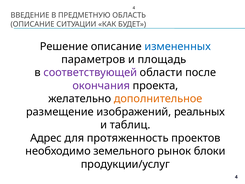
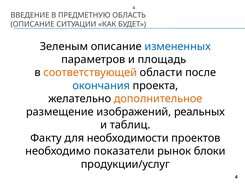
Решение: Решение -> Зеленым (64, 46)
соответствующей colour: purple -> orange (90, 72)
окончания colour: purple -> blue (101, 86)
Адрес: Адрес -> Факту (46, 138)
протяженность: протяженность -> необходимости (128, 138)
земельного: земельного -> показатели (124, 151)
